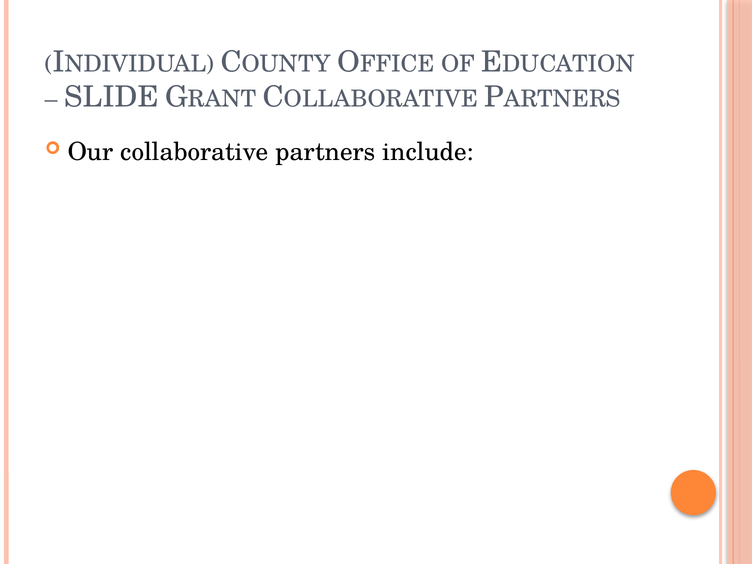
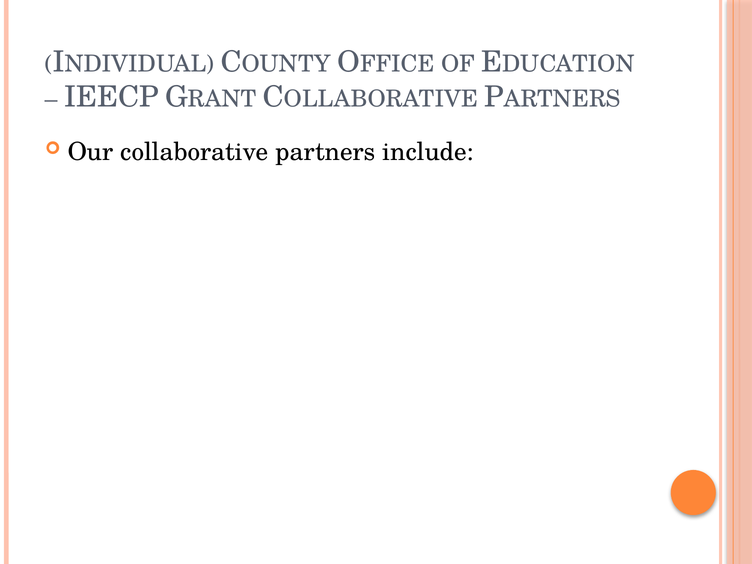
SLIDE: SLIDE -> IEECP (112, 97)
